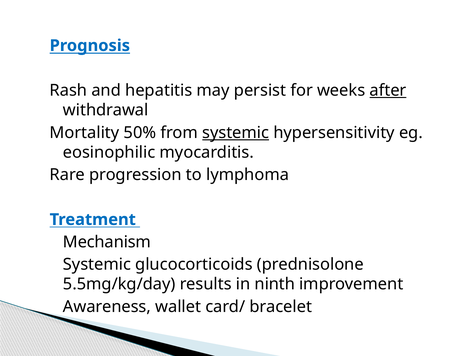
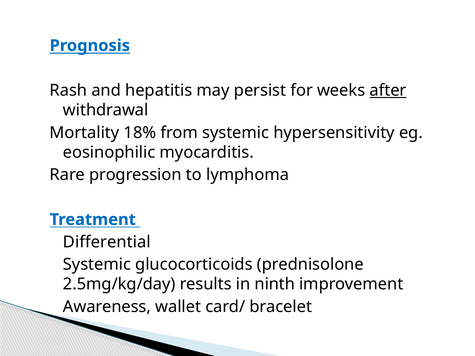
50%: 50% -> 18% (140, 133)
systemic underline: present -> none (236, 133)
Mechanism: Mechanism -> Differential (107, 242)
5.5mg/kg/day: 5.5mg/kg/day -> 2.5mg/kg/day (119, 284)
